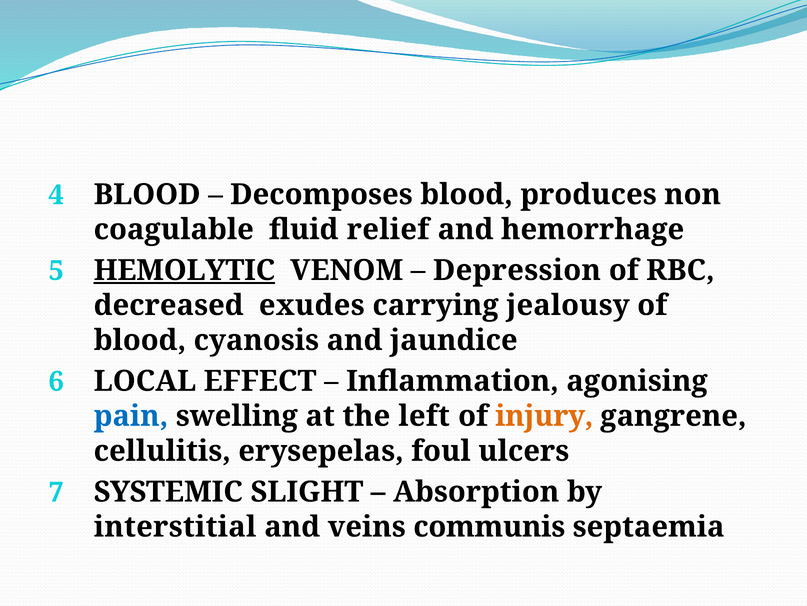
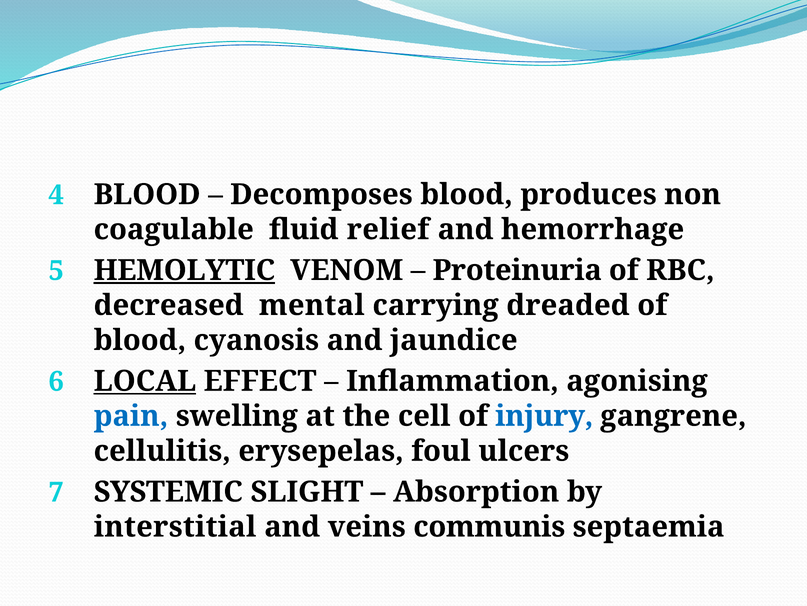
Depression: Depression -> Proteinuria (517, 270)
exudes: exudes -> mental (312, 305)
jealousy: jealousy -> dreaded (568, 305)
LOCAL underline: none -> present (145, 381)
left: left -> cell (424, 416)
injury colour: orange -> blue (544, 416)
